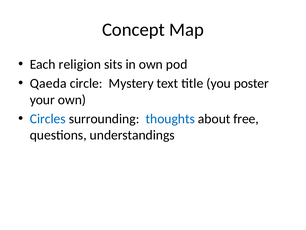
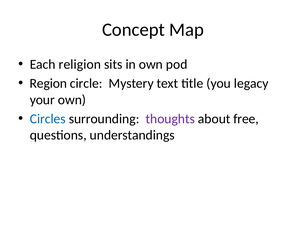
Qaeda: Qaeda -> Region (48, 83)
poster: poster -> legacy (251, 83)
thoughts colour: blue -> purple (170, 119)
